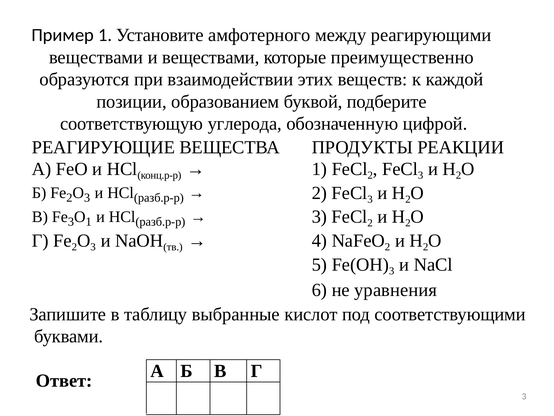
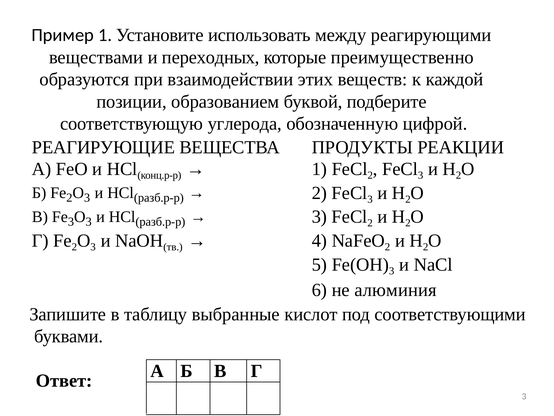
амфотерного: амфотерного -> использовать (259, 35)
и веществами: веществами -> переходных (211, 57)
1: 1 -> 3 (89, 221)
уравнения: уравнения -> алюминия (396, 290)
